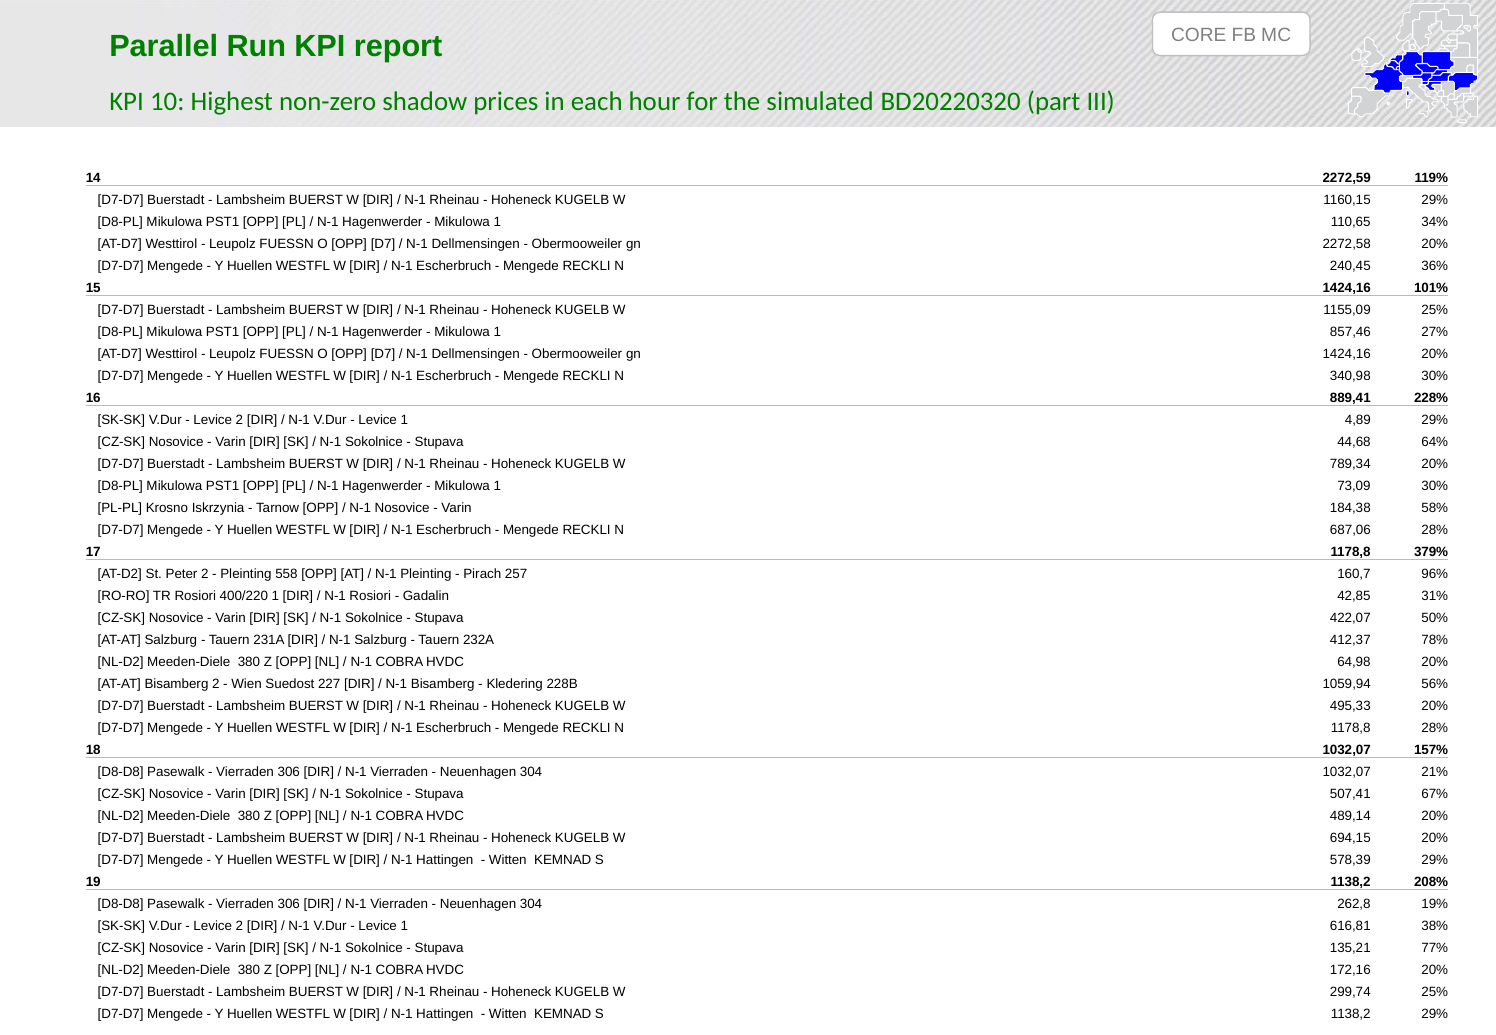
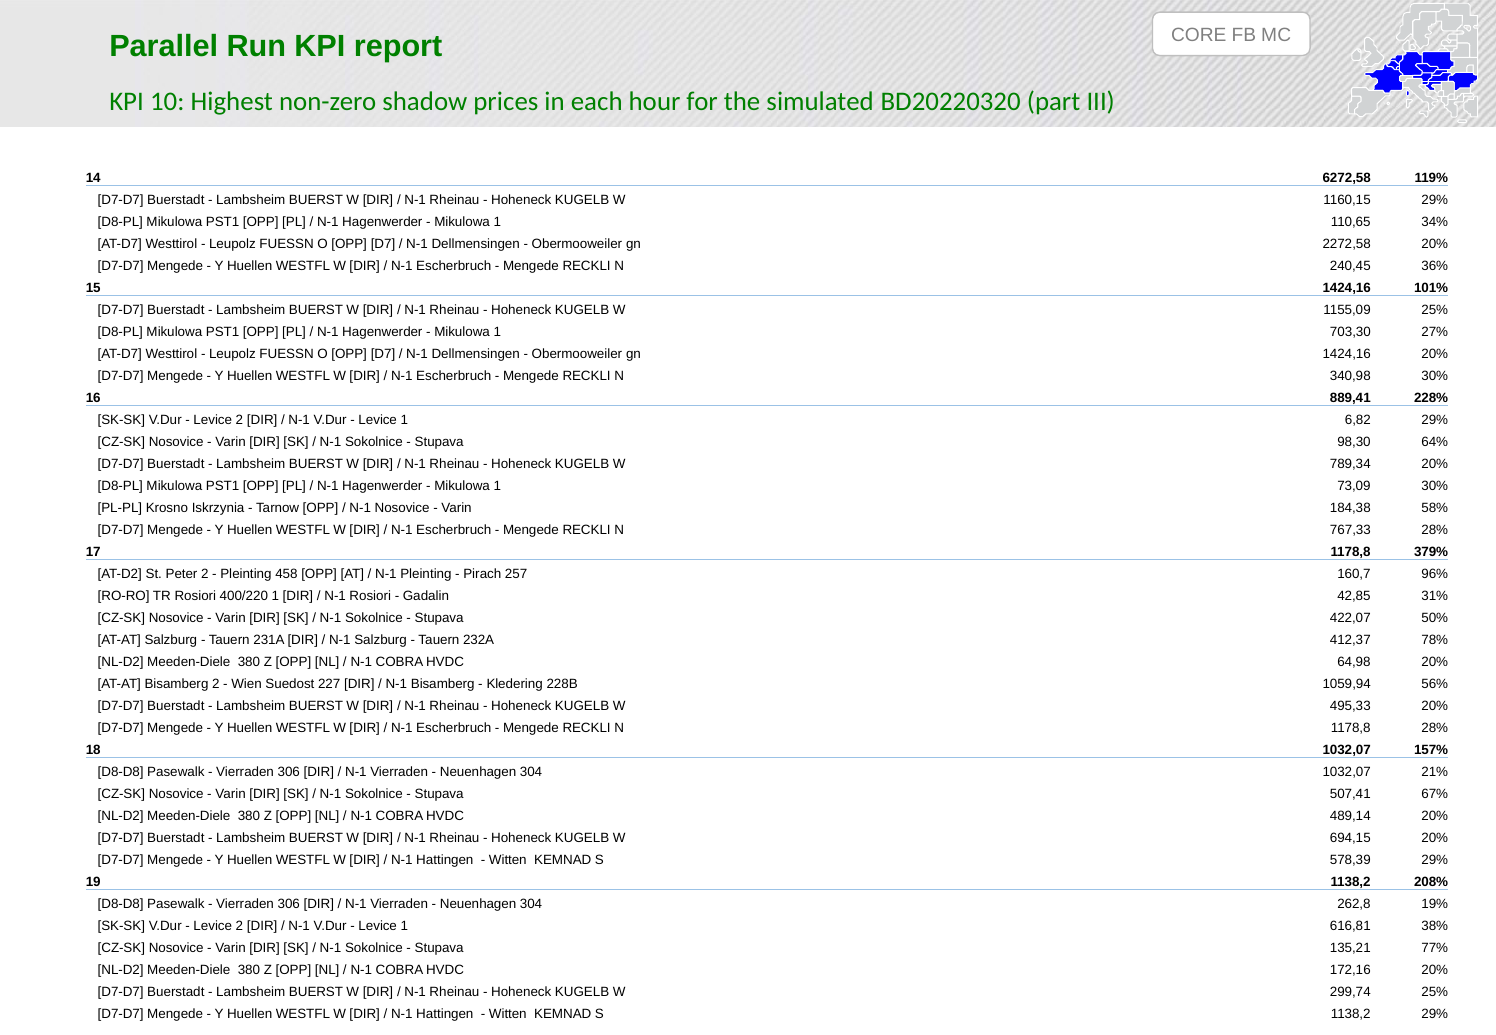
2272,59: 2272,59 -> 6272,58 (1347, 178)
857,46: 857,46 -> 703,30 (1350, 332)
4,89: 4,89 -> 6,82 (1358, 420)
44,68: 44,68 -> 98,30 (1354, 442)
687,06: 687,06 -> 767,33 (1350, 530)
558: 558 -> 458 (286, 574)
